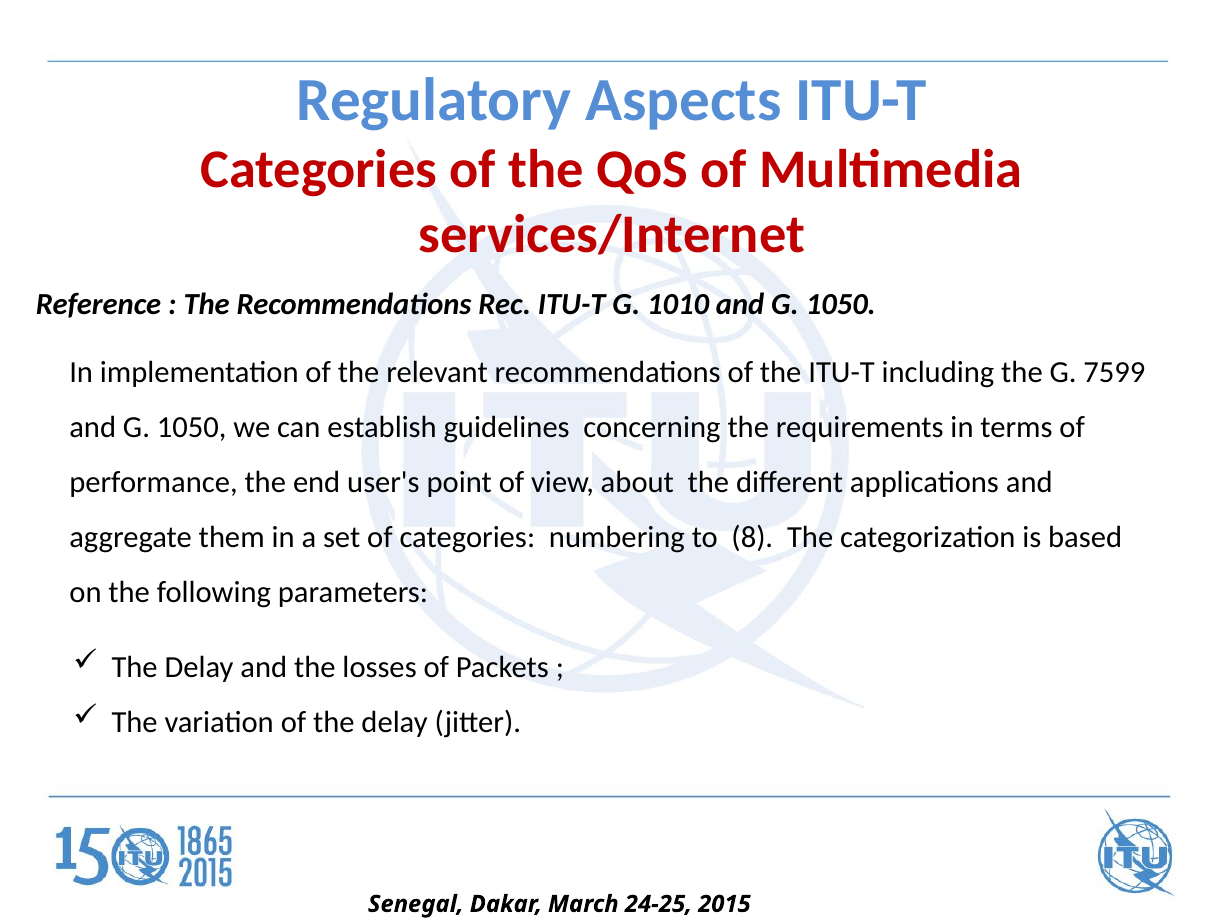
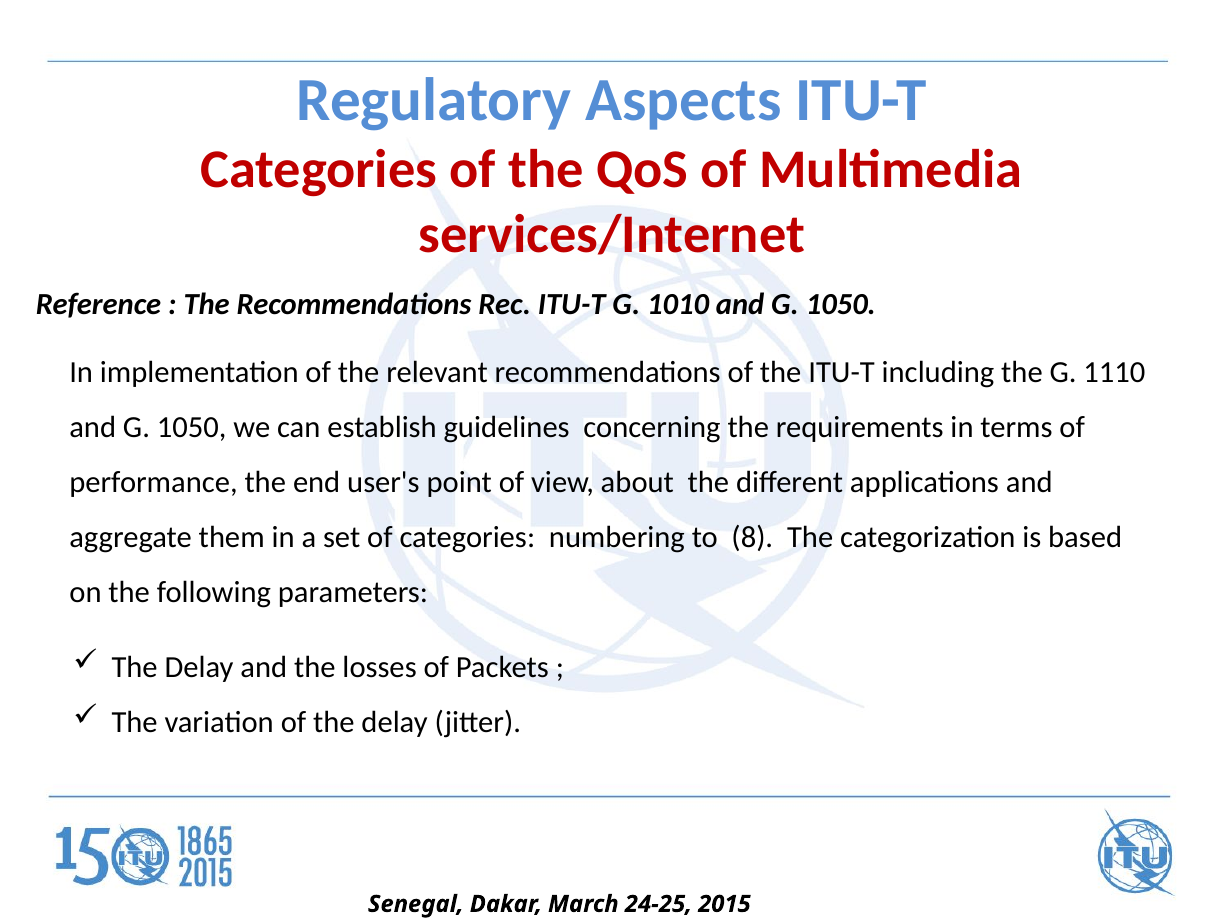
7599: 7599 -> 1110 (1114, 373)
